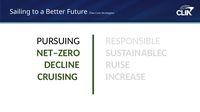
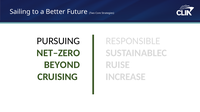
DECLINE: DECLINE -> BEYOND (62, 65)
